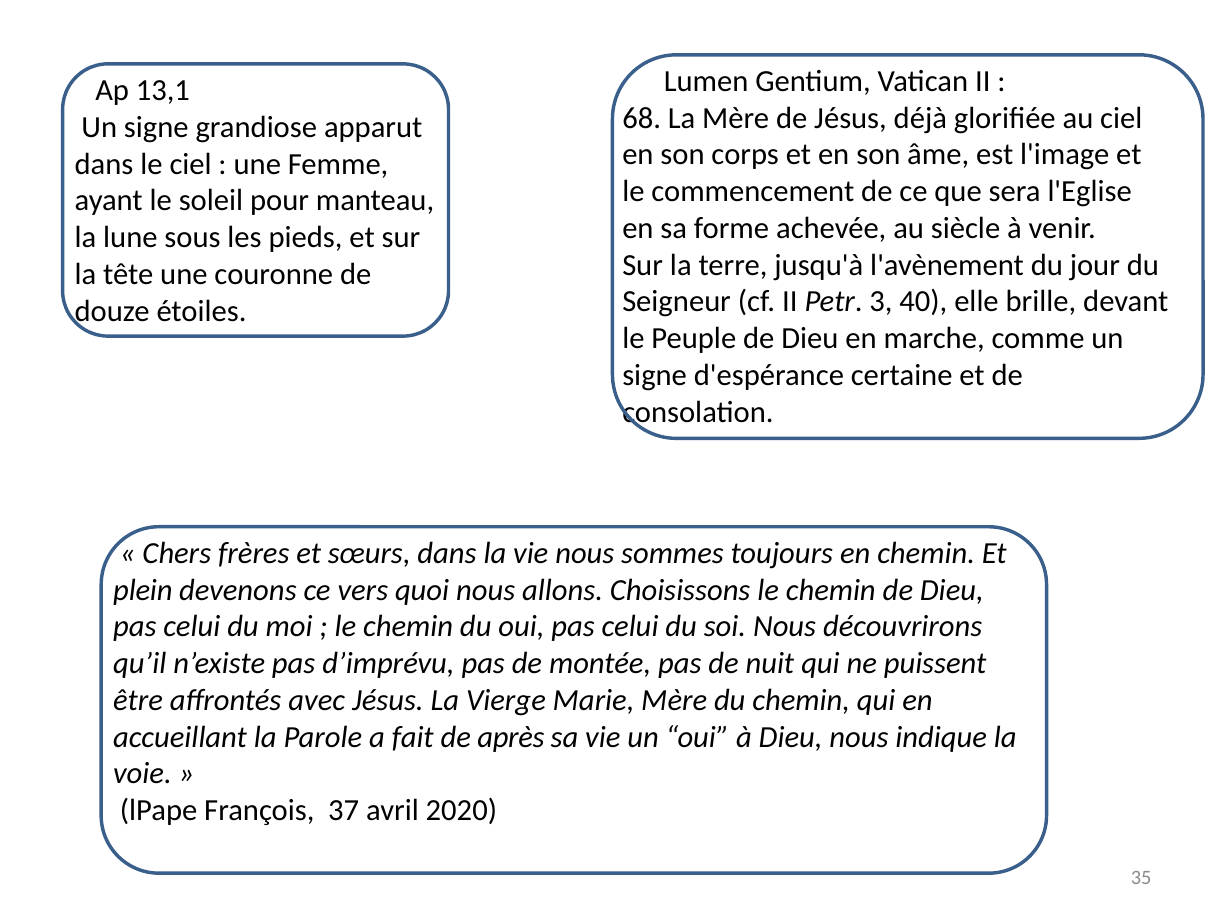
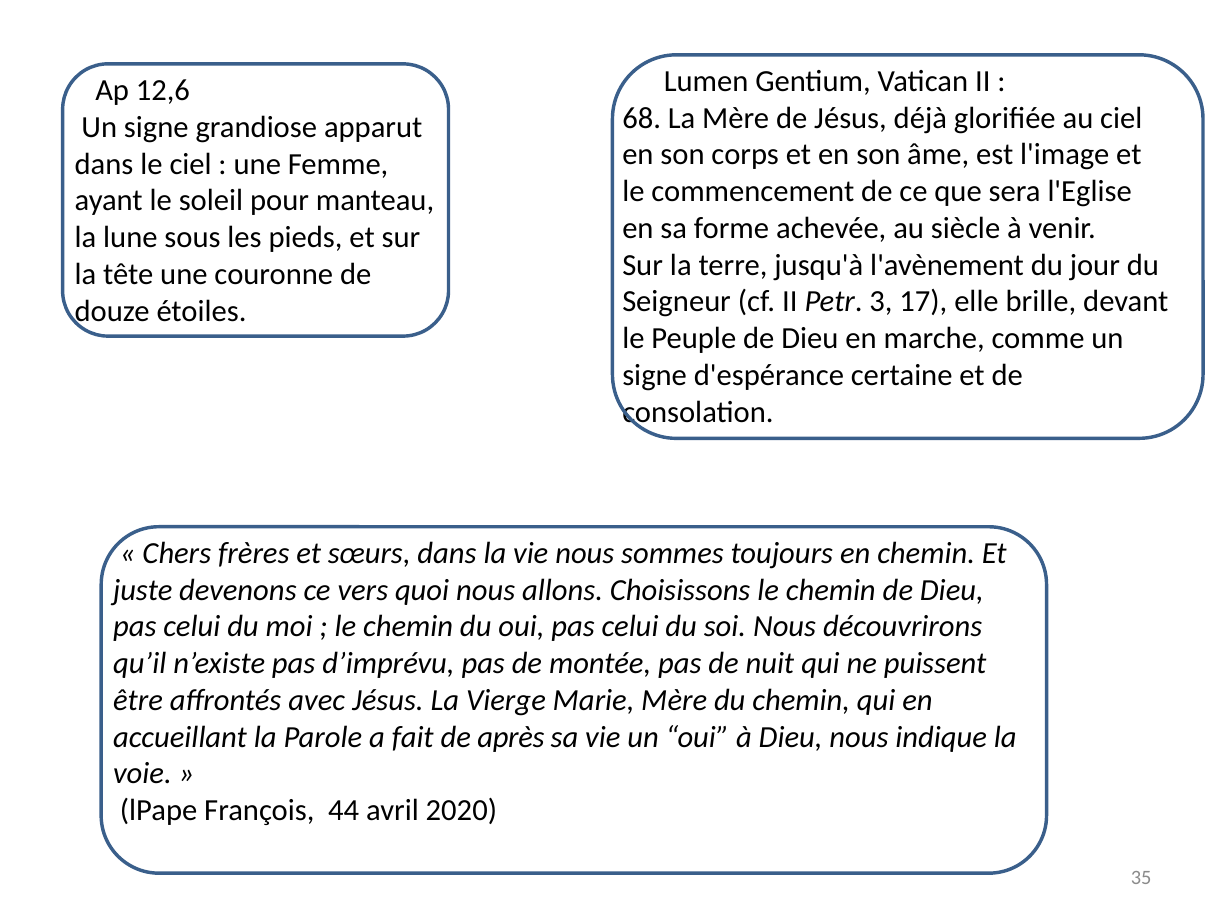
13,1: 13,1 -> 12,6 (163, 90)
40: 40 -> 17 (923, 302)
plein: plein -> juste (143, 590)
37: 37 -> 44 (344, 810)
